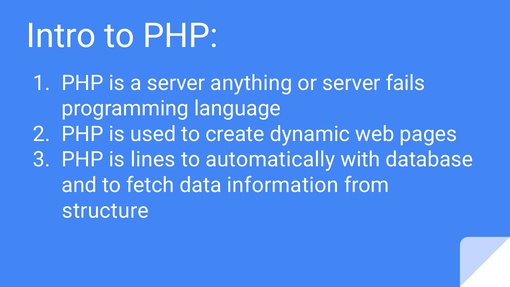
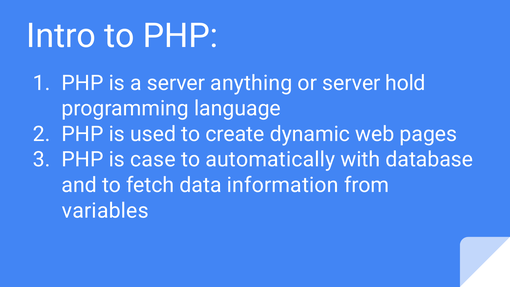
fails: fails -> hold (405, 83)
lines: lines -> case (153, 160)
structure: structure -> variables (105, 211)
